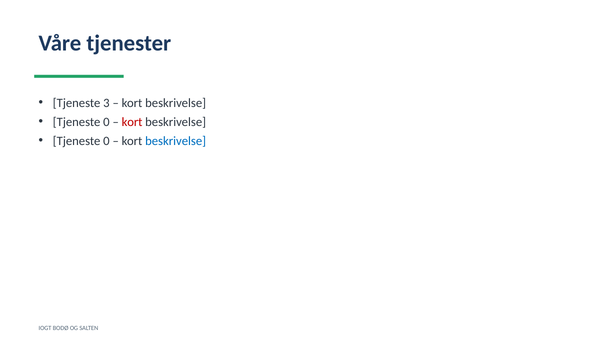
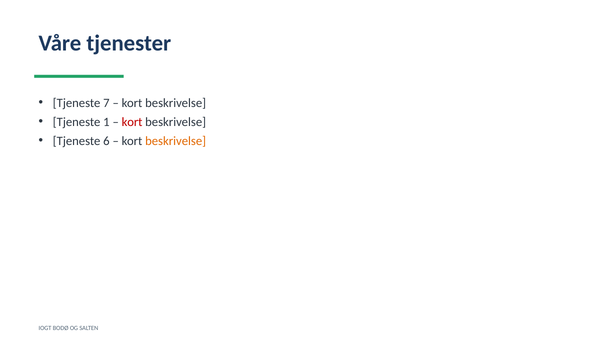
3: 3 -> 7 (106, 103)
0: 0 -> 1 (106, 122)
0: 0 -> 6 (106, 141)
beskrivelse colour: blue -> orange (176, 141)
